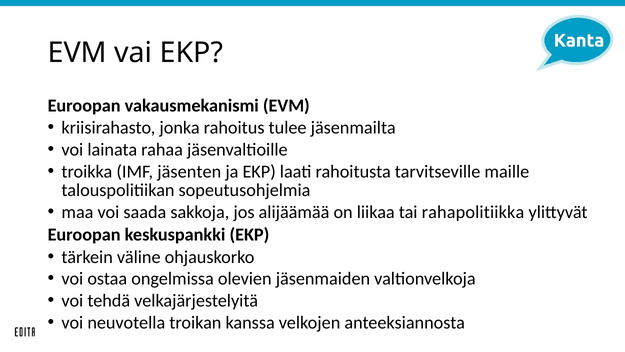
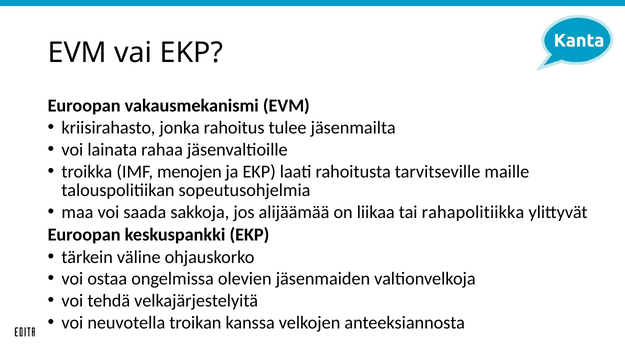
jäsenten: jäsenten -> menojen (189, 171)
